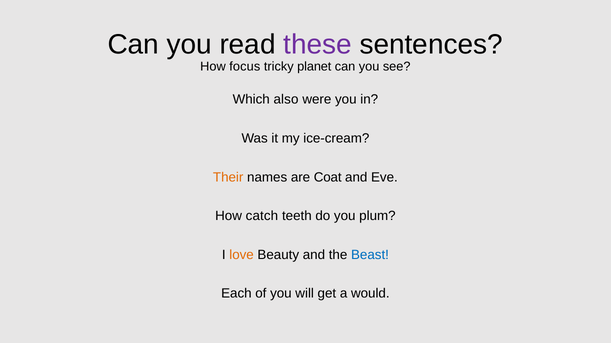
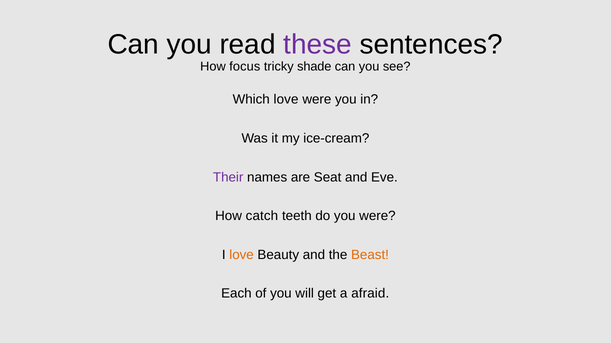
planet: planet -> shade (314, 67)
Which also: also -> love (286, 100)
Their colour: orange -> purple (228, 177)
Coat: Coat -> Seat (328, 177)
you plum: plum -> were (377, 216)
Beast colour: blue -> orange (370, 255)
would: would -> afraid (370, 294)
